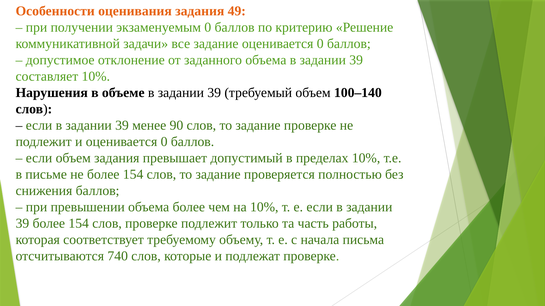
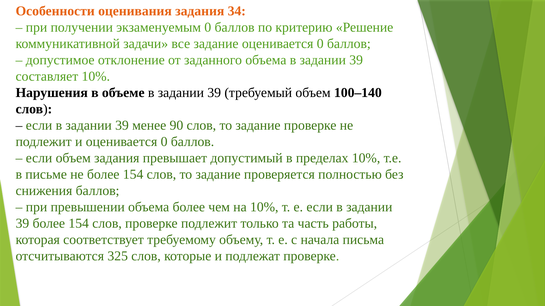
49: 49 -> 34 (237, 11)
740: 740 -> 325 (118, 256)
